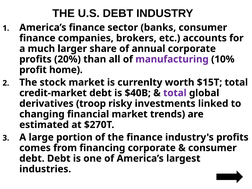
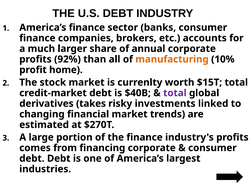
20%: 20% -> 92% (67, 59)
manufacturing colour: purple -> orange (172, 59)
troop: troop -> takes (91, 104)
